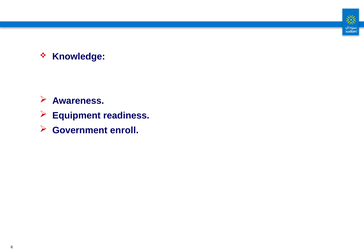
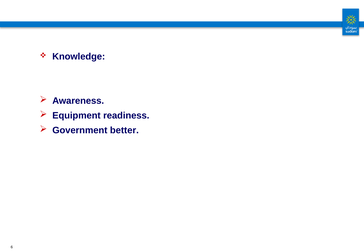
enroll: enroll -> better (124, 130)
